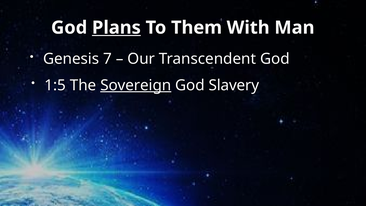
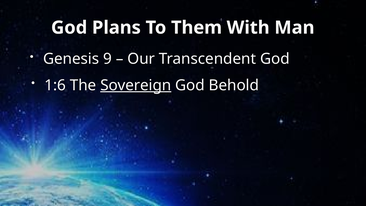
Plans underline: present -> none (116, 28)
7: 7 -> 9 (108, 59)
1:5: 1:5 -> 1:6 (55, 85)
Slavery: Slavery -> Behold (234, 85)
